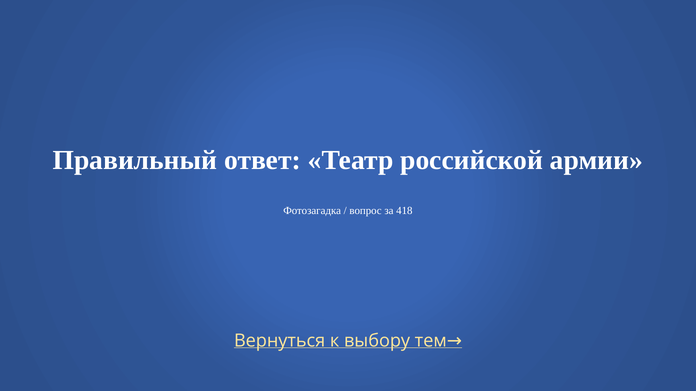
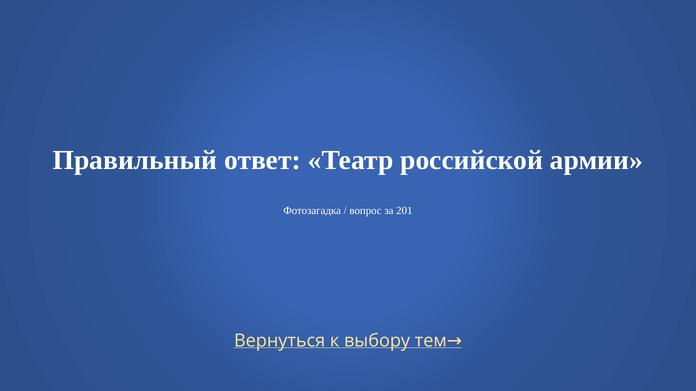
418: 418 -> 201 (404, 211)
